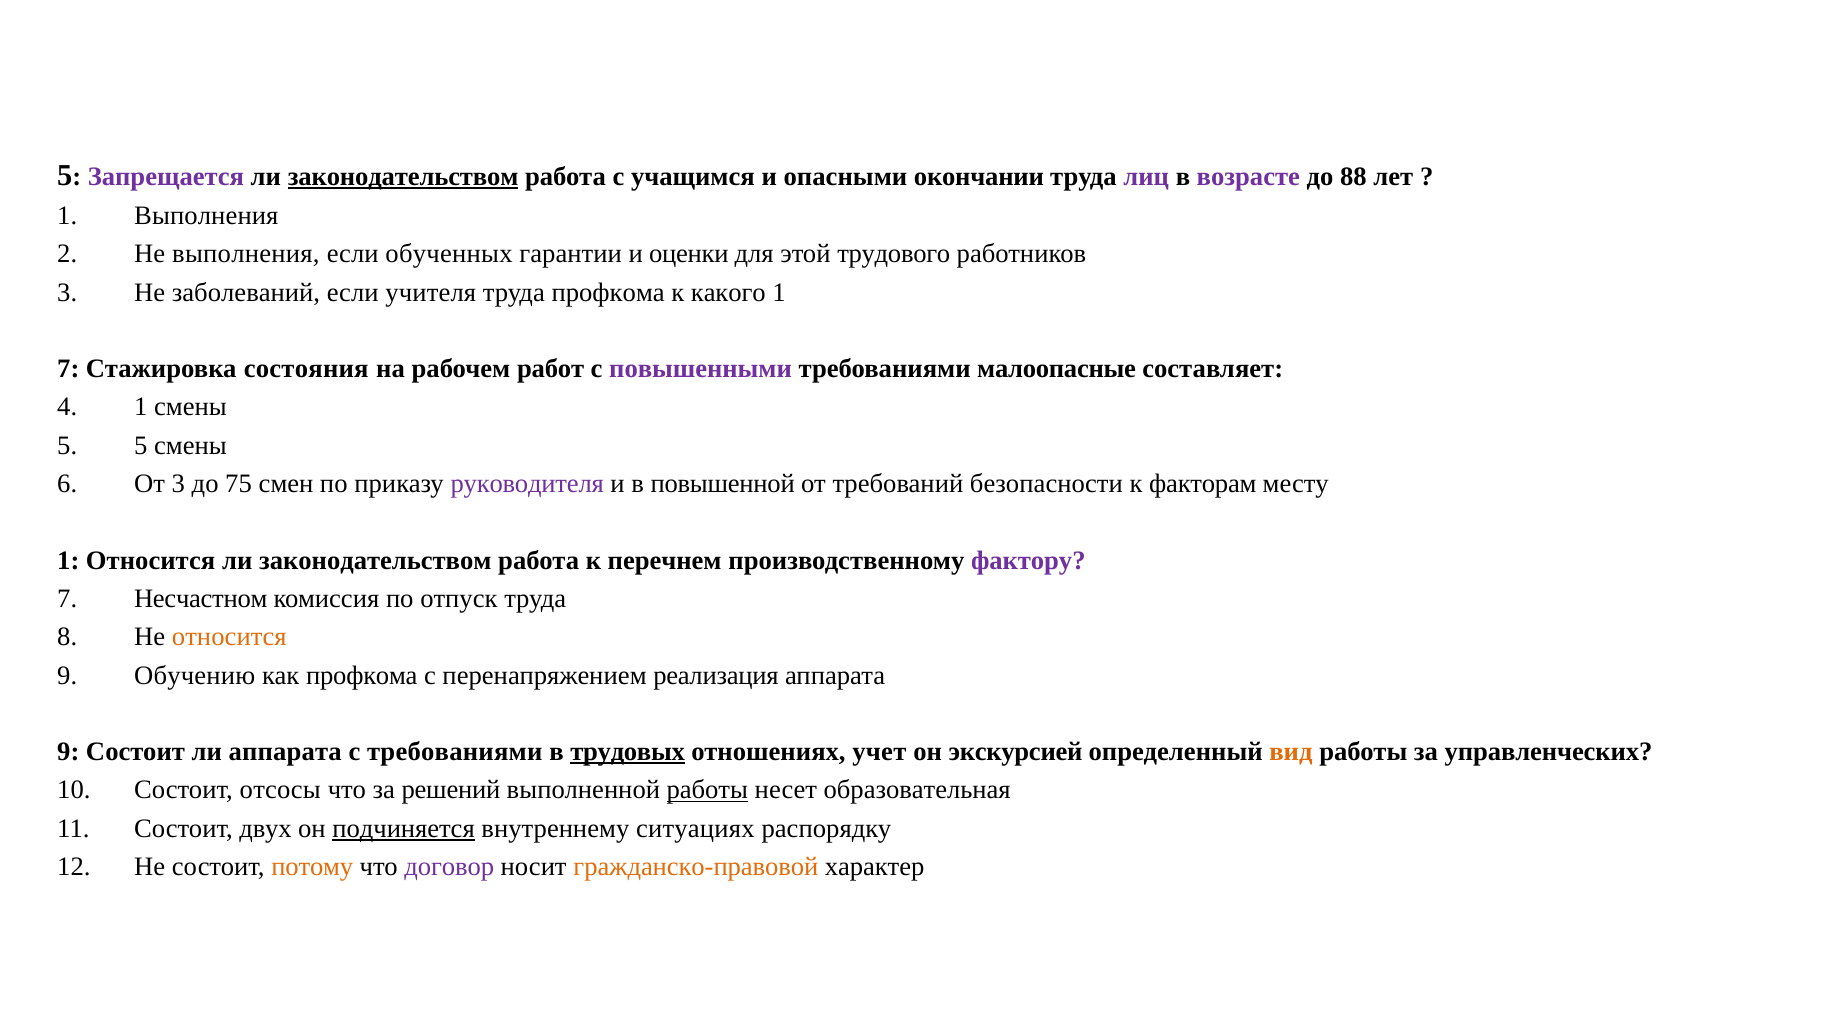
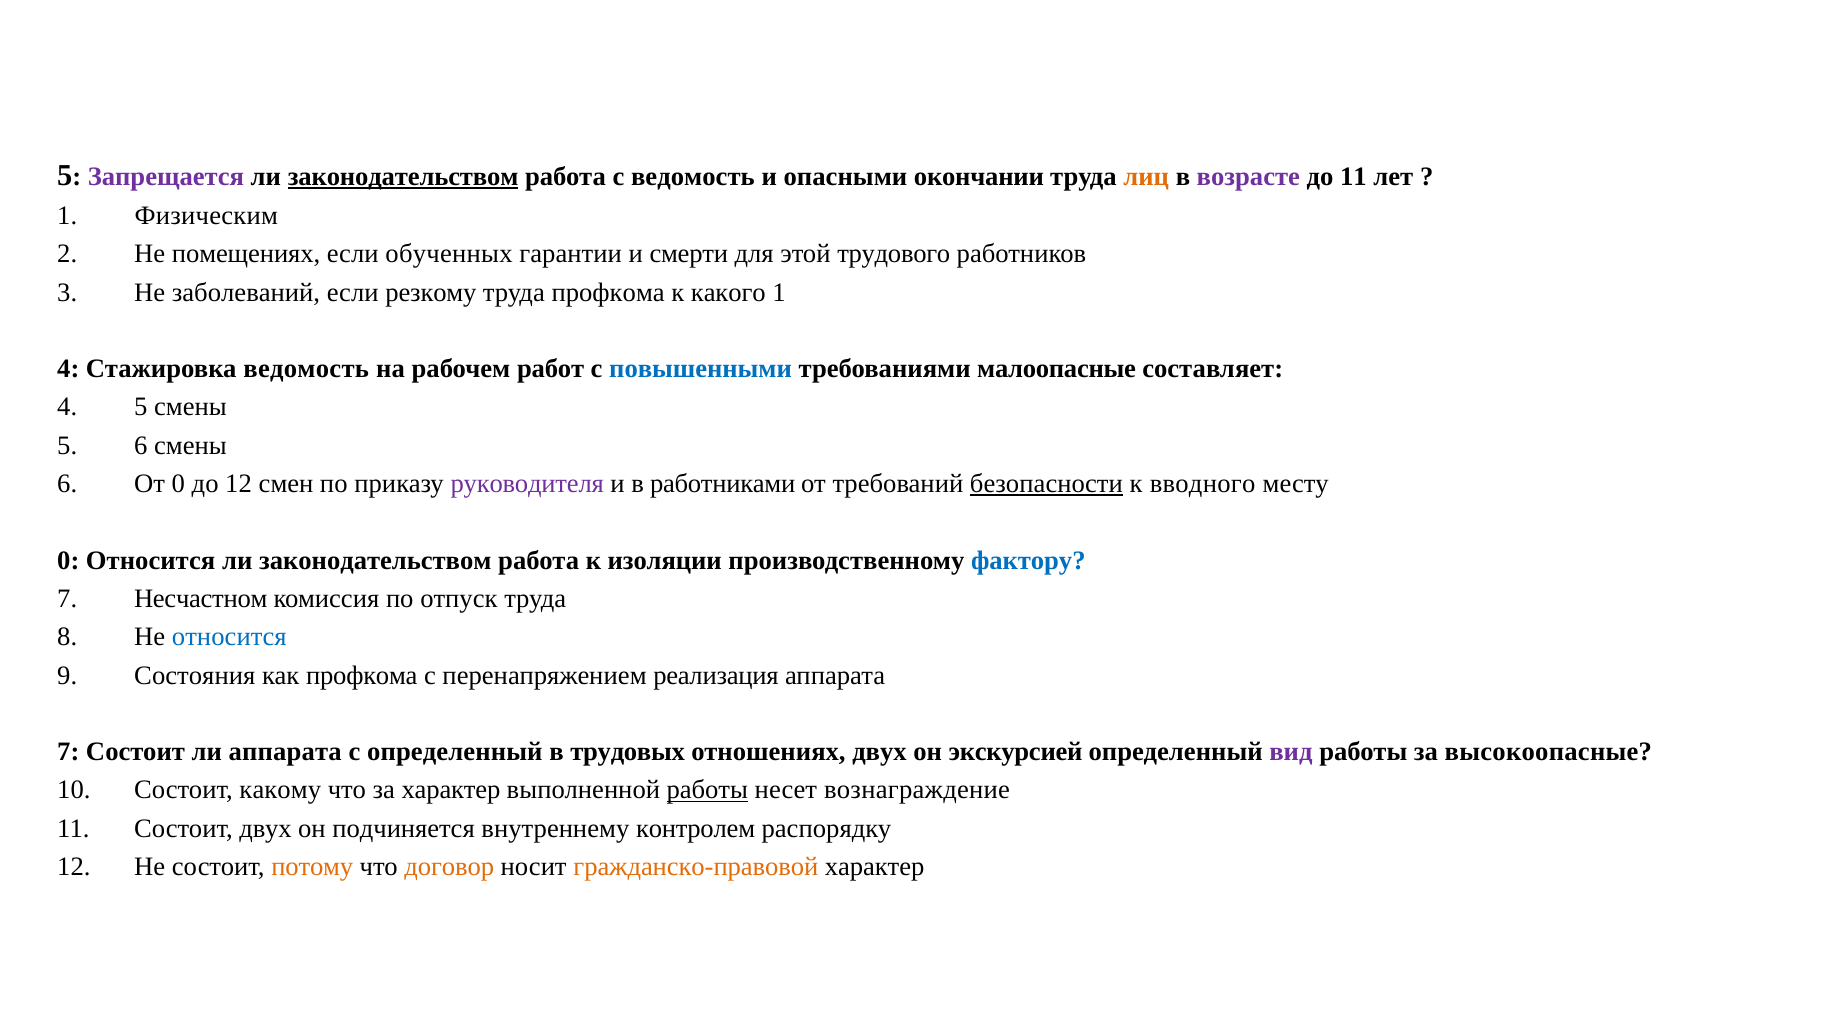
с учащимся: учащимся -> ведомость (693, 177)
лиц colour: purple -> orange (1146, 177)
до 88: 88 -> 11 (1353, 177)
1 Выполнения: Выполнения -> Физическим (206, 216)
Не выполнения: выполнения -> помещениях (246, 254)
оценки: оценки -> смерти (689, 254)
учителя: учителя -> резкому (431, 292)
7: 7 -> 4 (68, 369)
Стажировка состояния: состояния -> ведомость (306, 369)
повышенными colour: purple -> blue (701, 369)
4 1: 1 -> 5 (141, 407)
5 5: 5 -> 6 (141, 446)
От 3: 3 -> 0 (178, 484)
до 75: 75 -> 12 (239, 484)
повышенной: повышенной -> работниками (723, 484)
безопасности underline: none -> present (1046, 484)
факторам: факторам -> вводного (1203, 484)
1: 1 -> 0 (68, 561)
перечнем: перечнем -> изоляции (665, 561)
фактору colour: purple -> blue (1028, 561)
относится colour: orange -> blue (229, 637)
Обучению: Обучению -> Состояния (195, 676)
9: 9 -> 7 (68, 752)
с требованиями: требованиями -> определенный (455, 752)
трудовых underline: present -> none (628, 752)
отношениях учет: учет -> двух (880, 752)
вид colour: orange -> purple (1291, 752)
управленческих: управленческих -> высокоопасные (1548, 752)
отсосы: отсосы -> какому (280, 791)
за решений: решений -> характер (451, 791)
образовательная: образовательная -> вознаграждение (917, 791)
подчиняется underline: present -> none (404, 829)
ситуациях: ситуациях -> контролем (696, 829)
договор colour: purple -> orange (449, 867)
